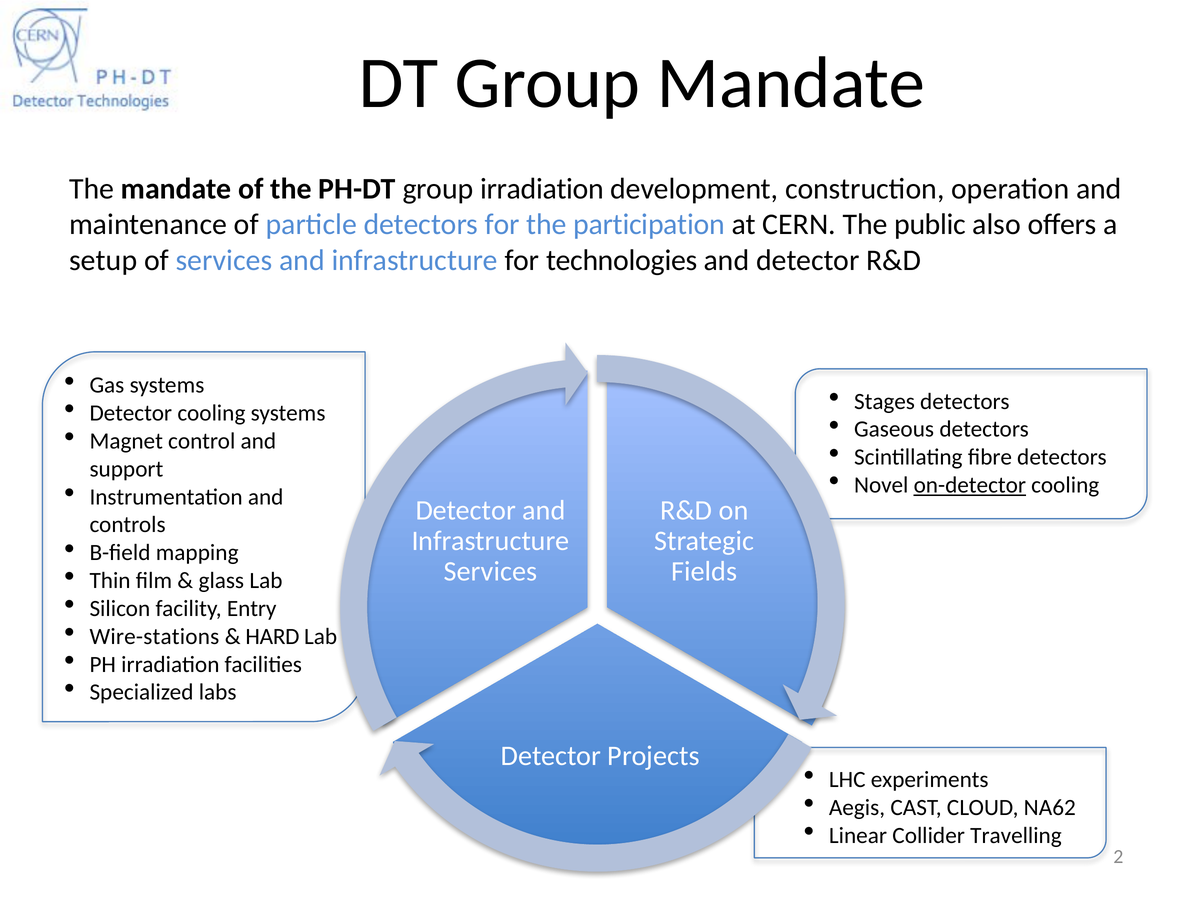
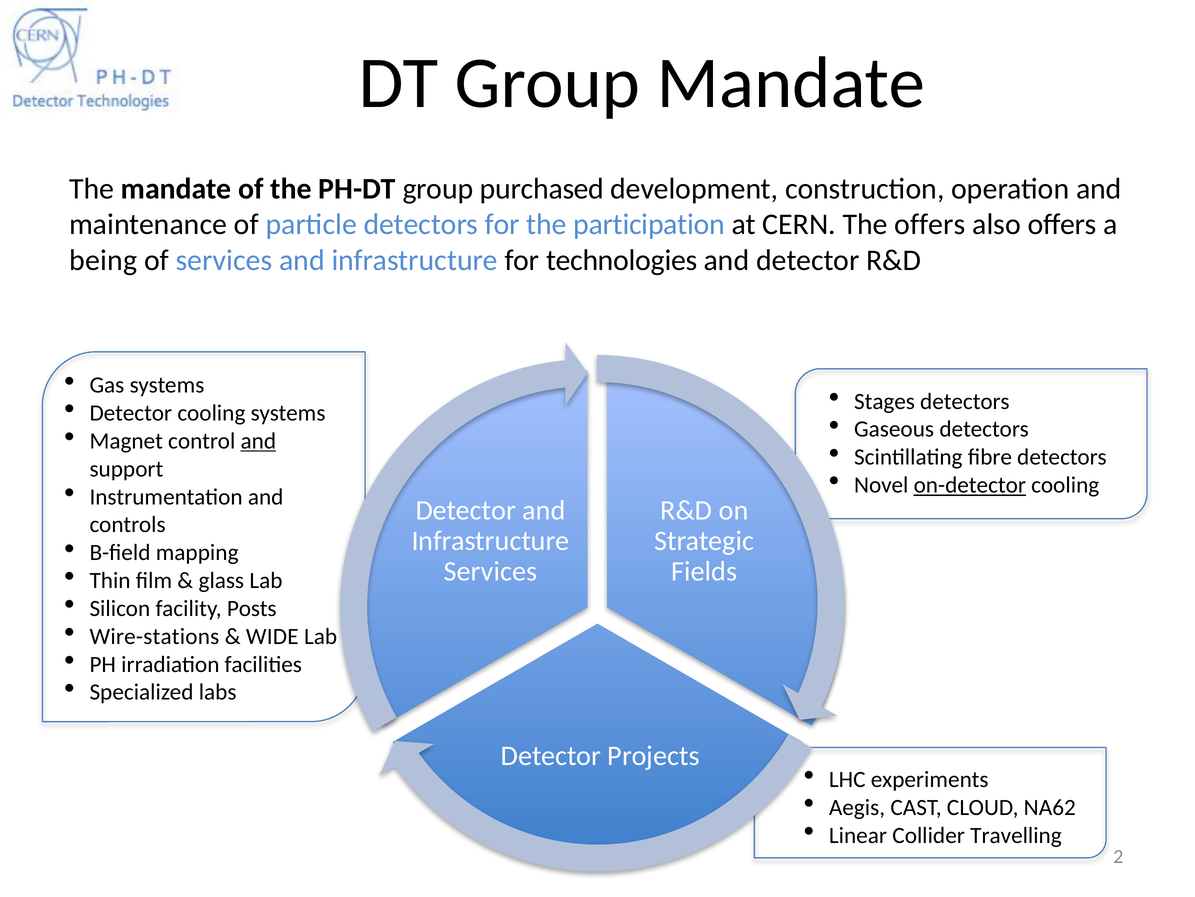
group irradiation: irradiation -> purchased (542, 189)
The public: public -> offers (930, 224)
setup: setup -> being (103, 260)
and underline: none -> present (258, 441)
Entry: Entry -> Posts (252, 608)
HARD: HARD -> WIDE (272, 636)
